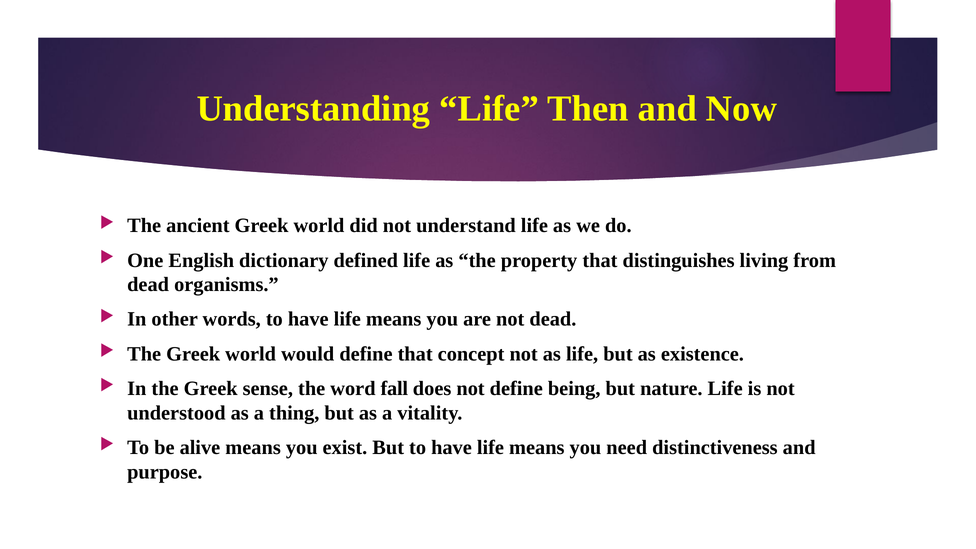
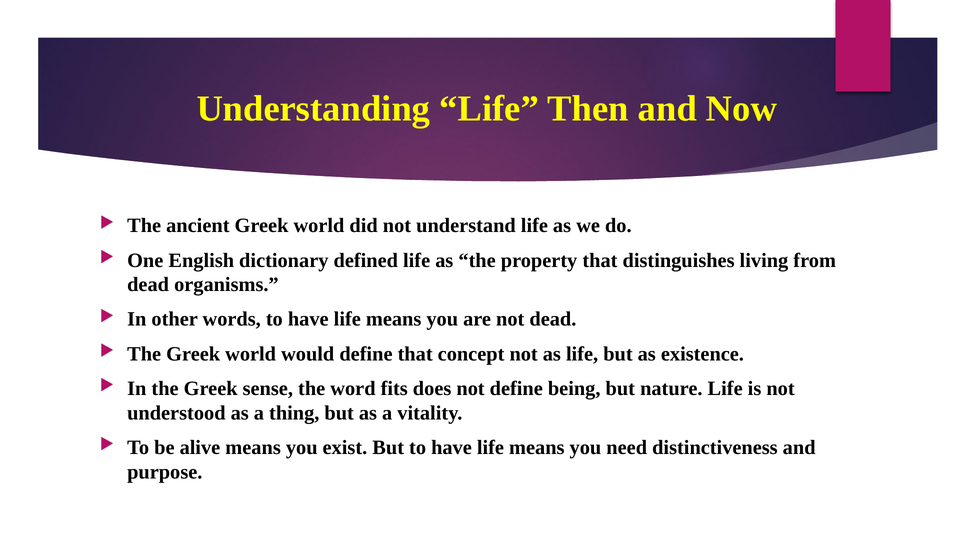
fall: fall -> fits (394, 388)
